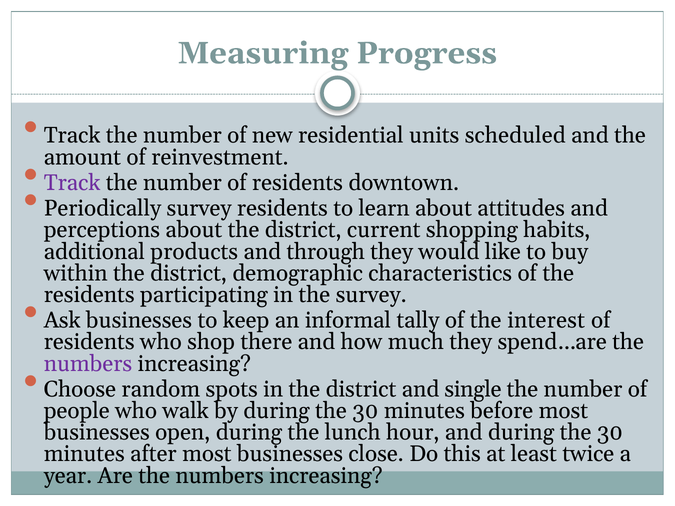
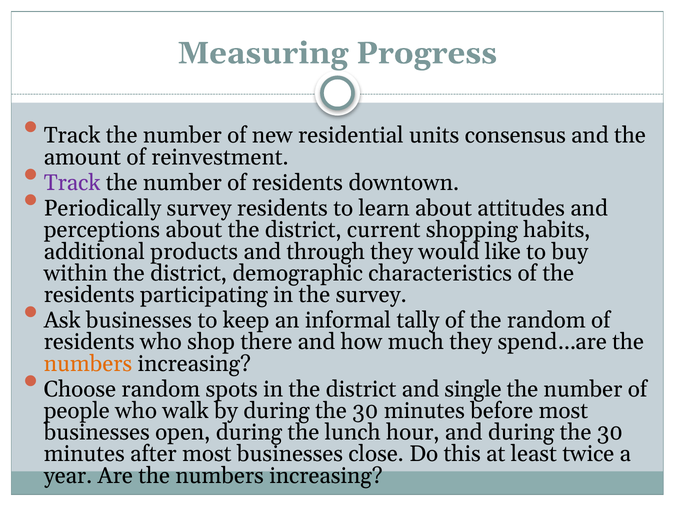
scheduled: scheduled -> consensus (515, 136)
the interest: interest -> random (546, 321)
numbers colour: purple -> orange (88, 364)
